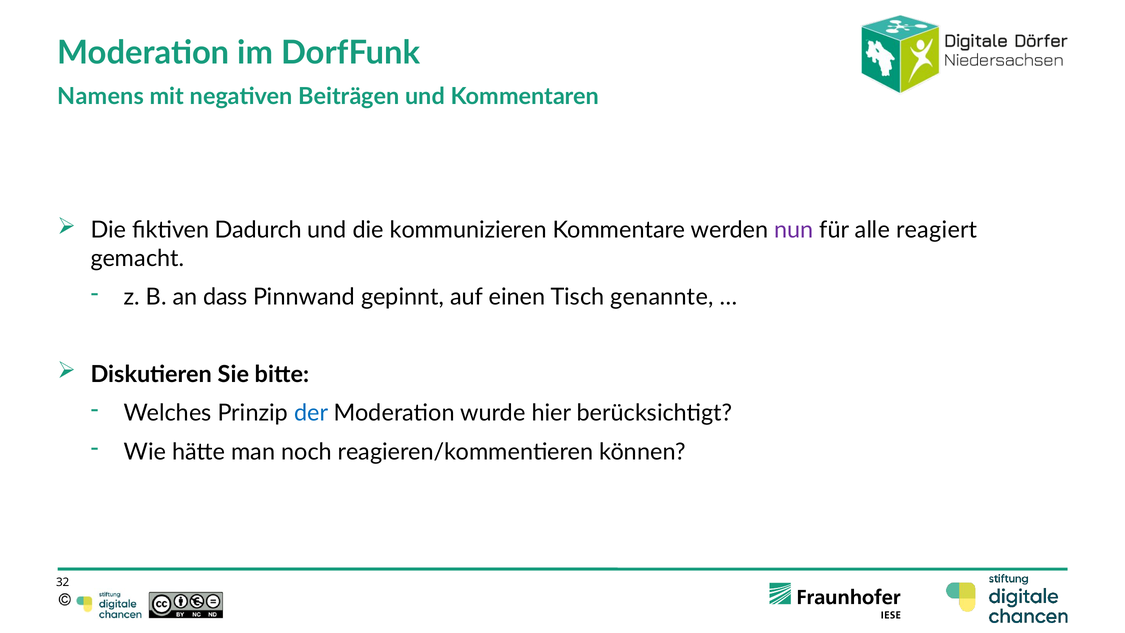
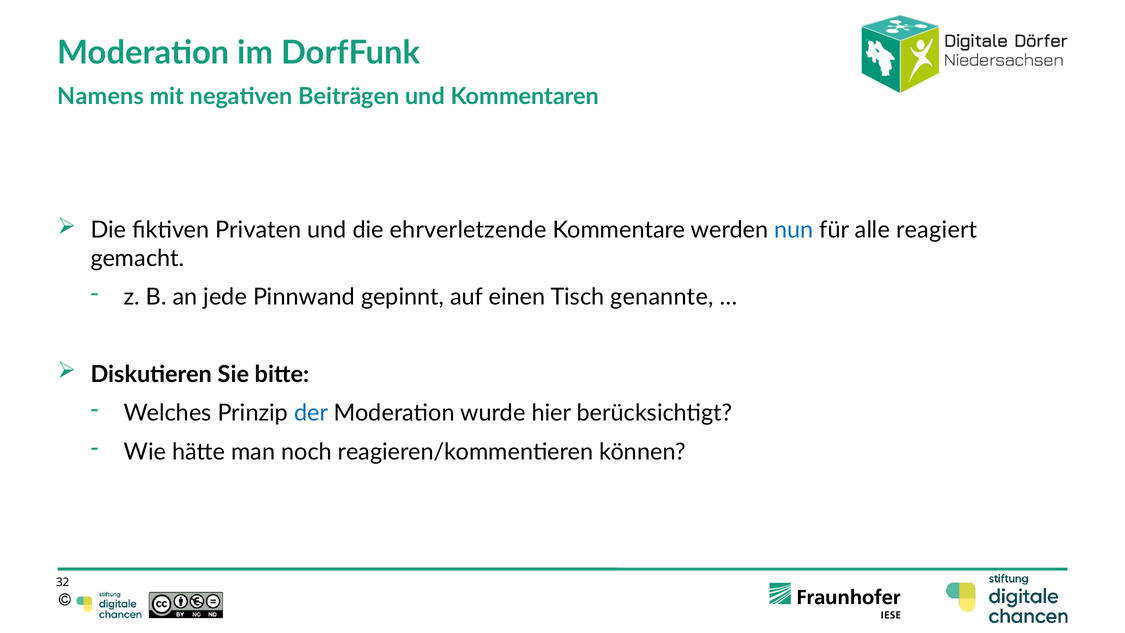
Dadurch: Dadurch -> Privaten (258, 230)
kommunizieren: kommunizieren -> ehrverletzende (468, 230)
nun colour: purple -> blue (794, 230)
dass: dass -> jede (225, 297)
